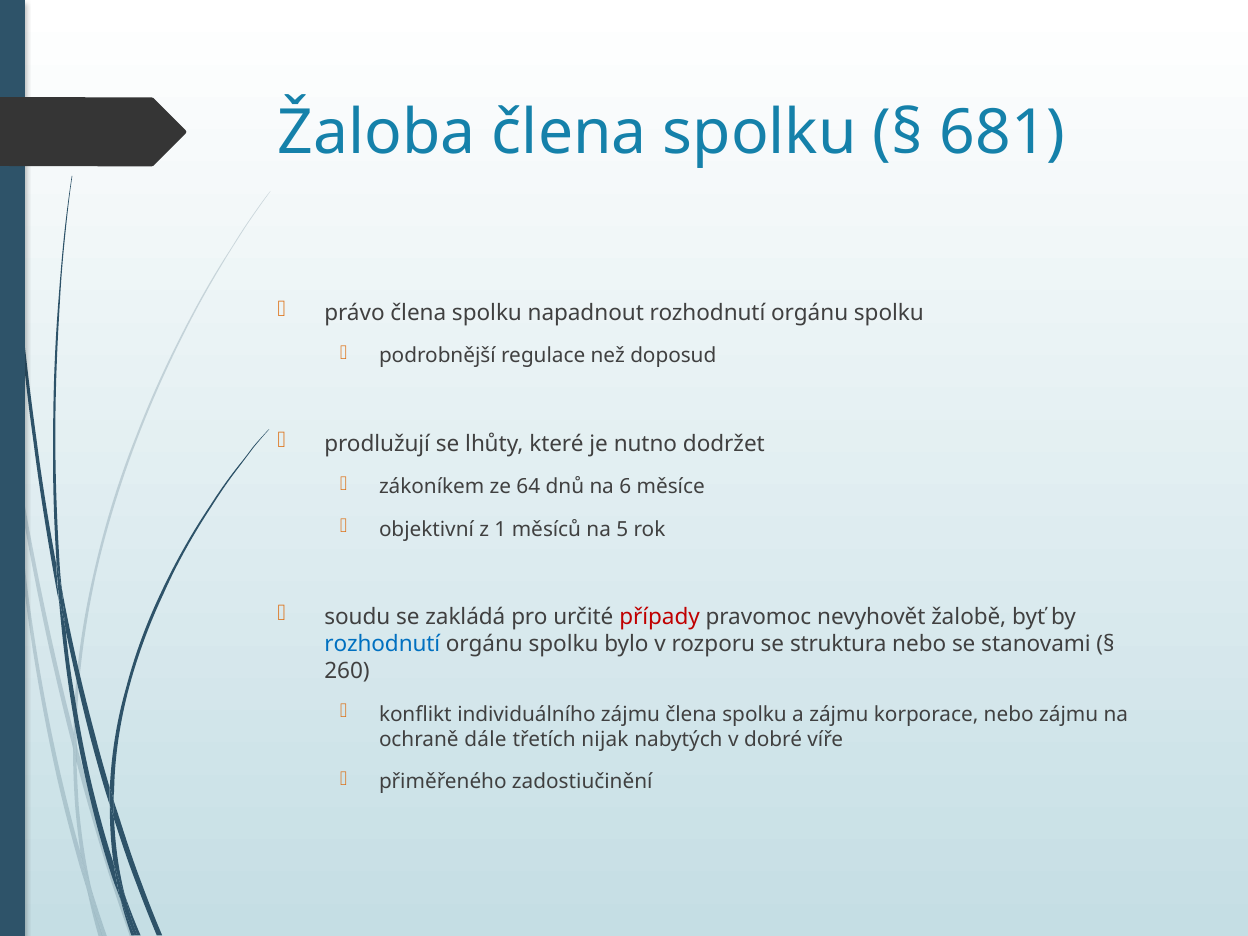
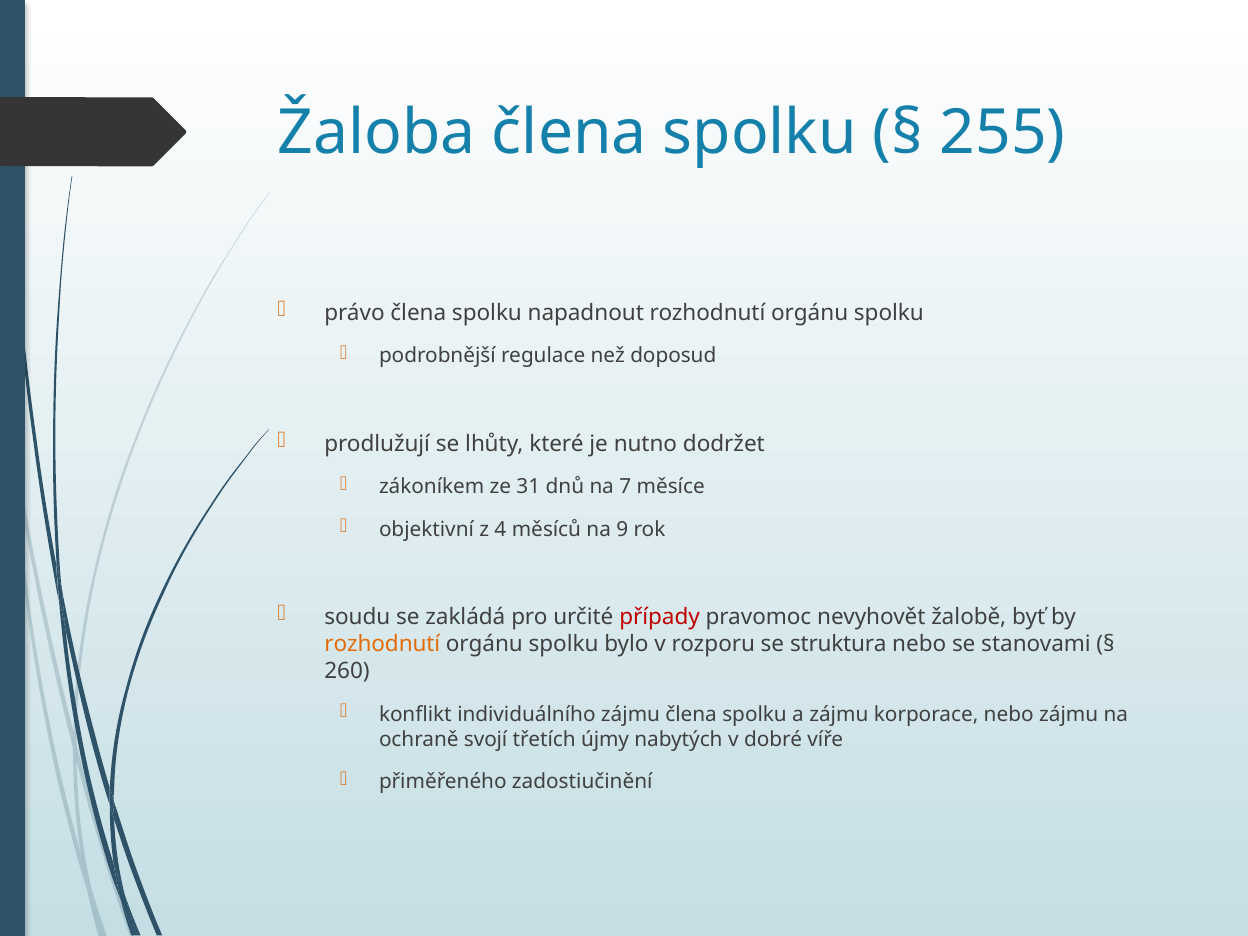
681: 681 -> 255 (1003, 133)
64: 64 -> 31 (528, 487)
6: 6 -> 7 (625, 487)
1: 1 -> 4 (500, 529)
5: 5 -> 9 (622, 529)
rozhodnutí colour: blue -> orange (382, 644)
dále: dále -> svojí (486, 739)
nijak: nijak -> újmy (605, 739)
